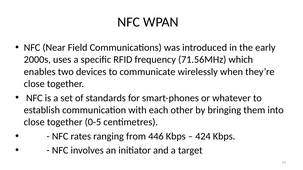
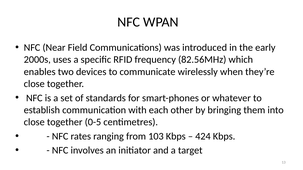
71.56MHz: 71.56MHz -> 82.56MHz (202, 60)
446: 446 -> 103 (156, 137)
